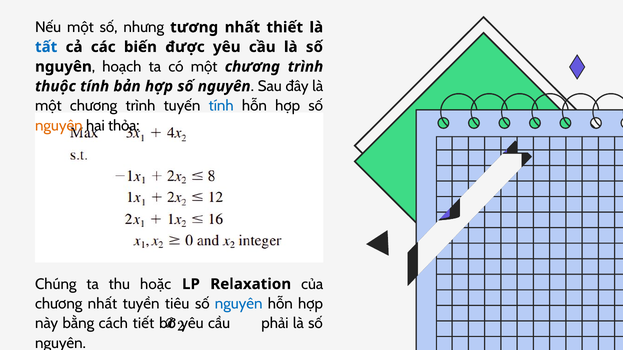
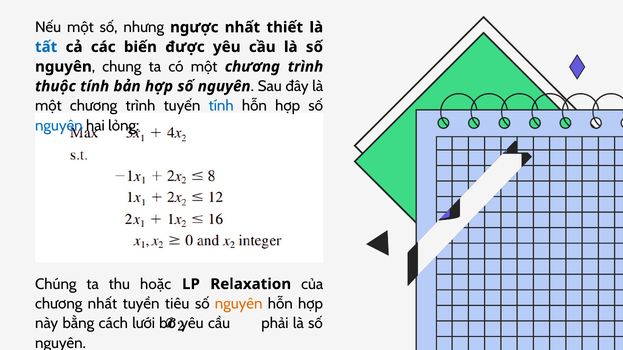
tương: tương -> ngược (194, 27)
hoạch: hoạch -> chung (122, 67)
nguyên colour: orange -> blue (59, 126)
thỏa: thỏa -> lỏng (124, 126)
nguyên colour: blue -> orange (239, 304)
tiết: tiết -> lưới (144, 324)
